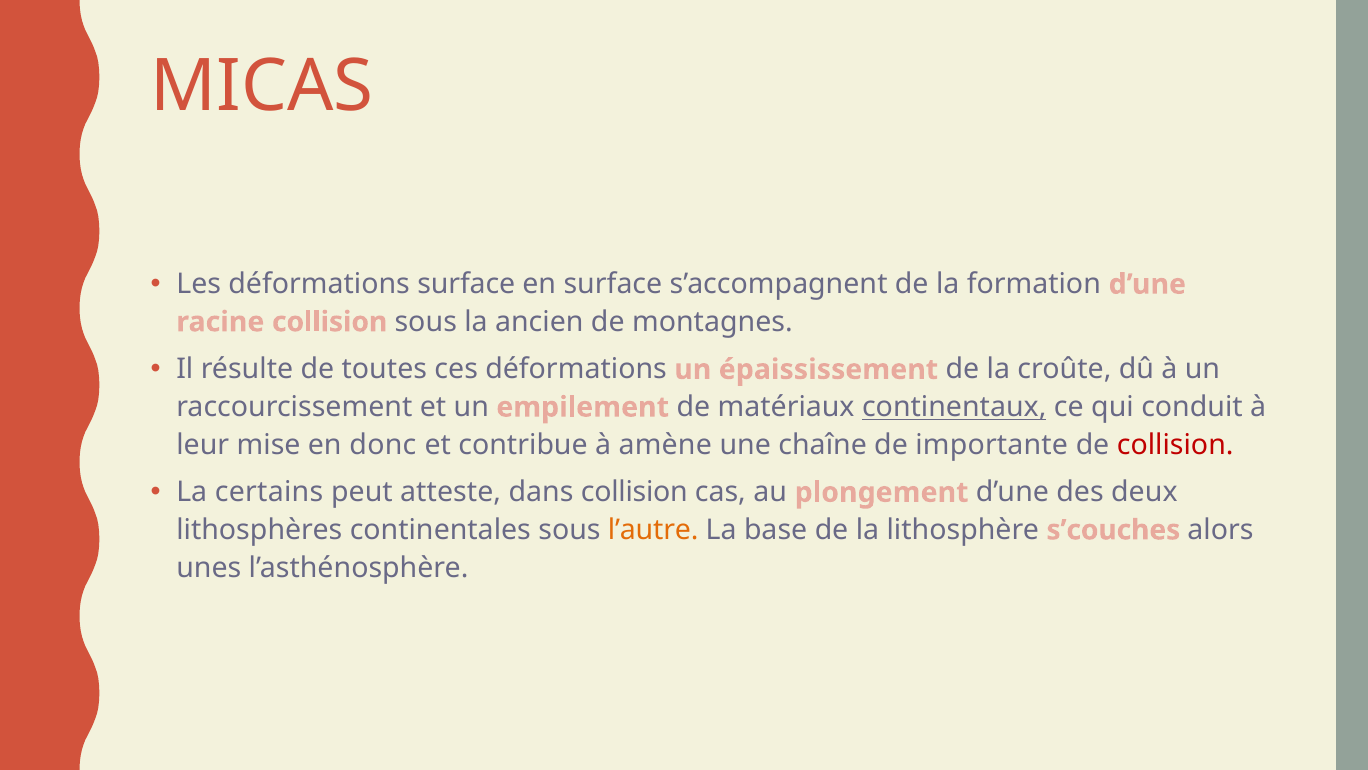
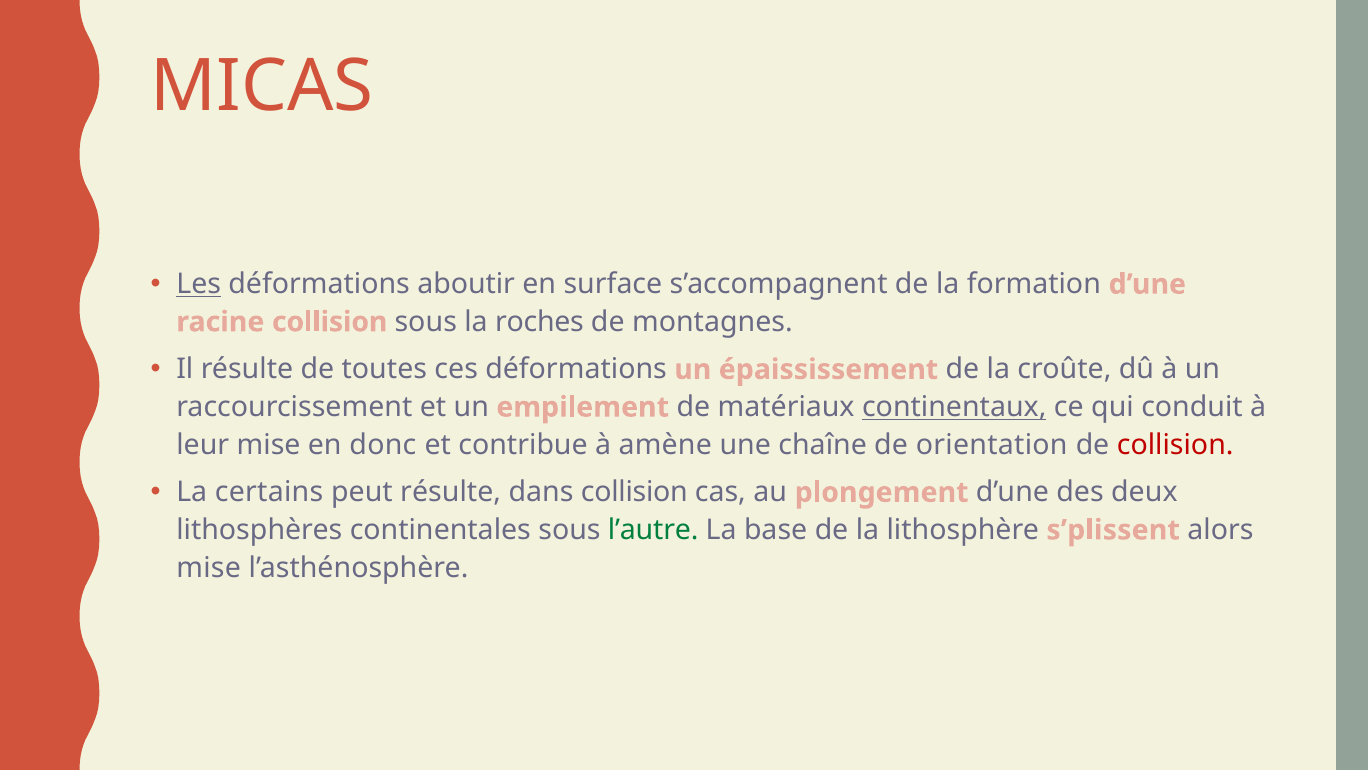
Les underline: none -> present (199, 284)
déformations surface: surface -> aboutir (466, 284)
ancien: ancien -> roches (539, 322)
importante: importante -> orientation (992, 445)
peut atteste: atteste -> résulte (451, 492)
l’autre colour: orange -> green (653, 530)
s’couches: s’couches -> s’plissent (1113, 530)
unes: unes -> mise (209, 567)
